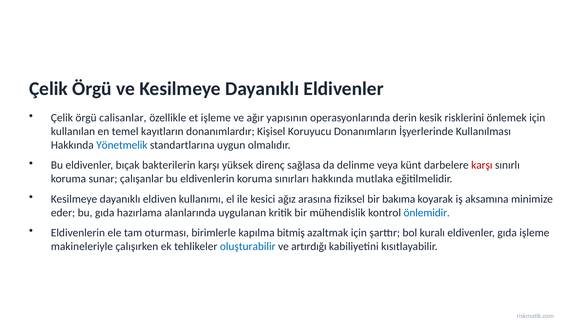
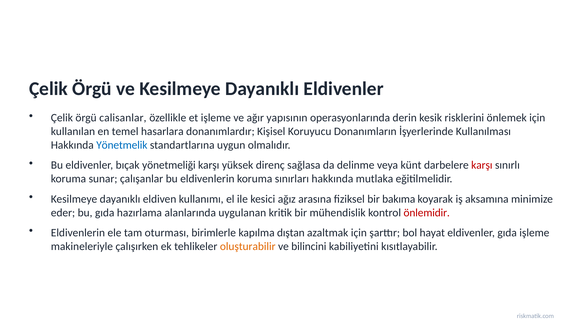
kayıtların: kayıtların -> hasarlara (162, 131)
bakterilerin: bakterilerin -> yönetmeliği (169, 165)
önlemidir colour: blue -> red (427, 213)
bitmiş: bitmiş -> dıştan (291, 233)
kuralı: kuralı -> hayat (432, 233)
oluşturabilir colour: blue -> orange (248, 246)
artırdığı: artırdığı -> bilincini (309, 246)
